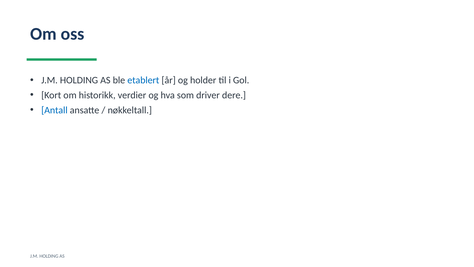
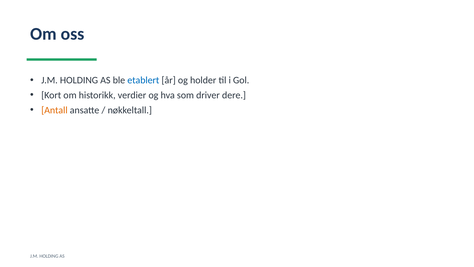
Antall colour: blue -> orange (54, 110)
